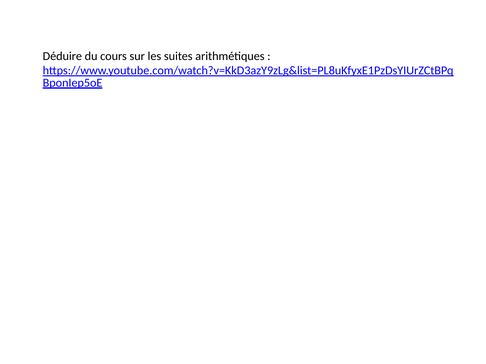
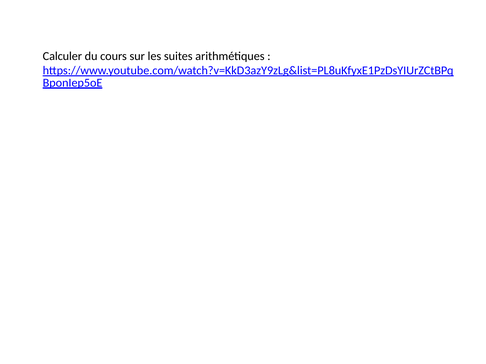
Déduire: Déduire -> Calculer (62, 56)
